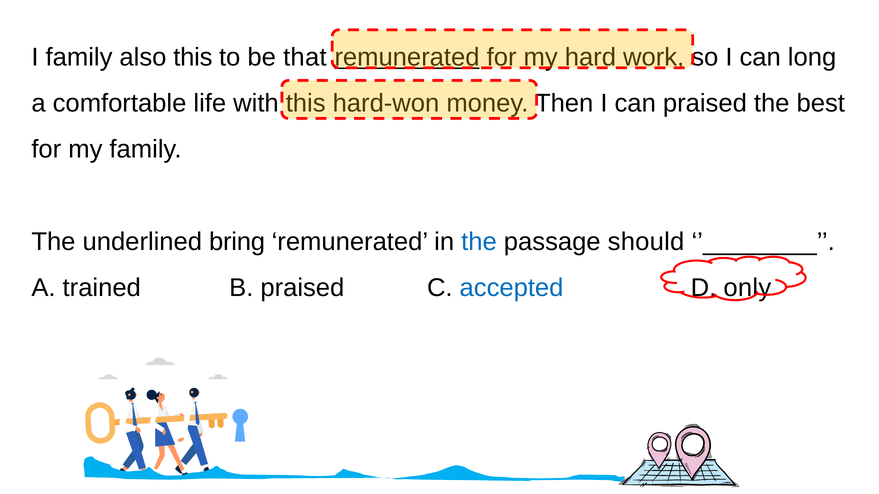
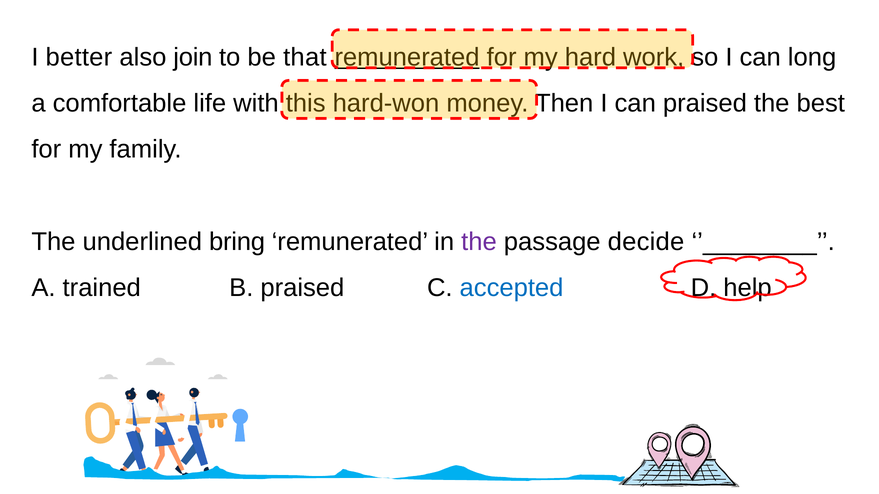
I family: family -> better (79, 57)
also this: this -> join (193, 57)
the colour: blue -> purple (479, 242)
should: should -> decide (646, 242)
only: only -> help (748, 288)
